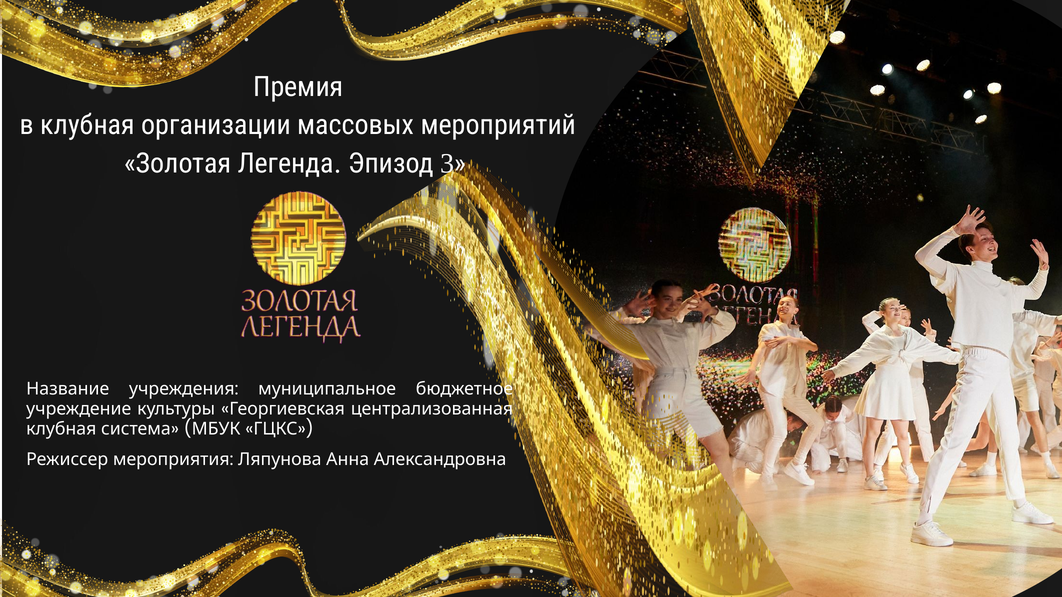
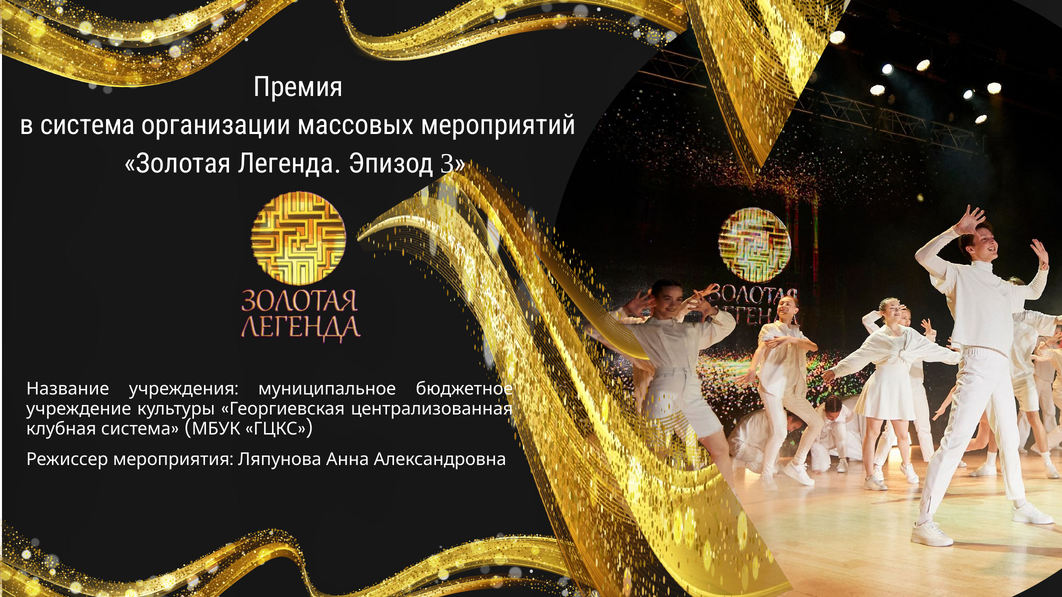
в клубная: клубная -> система (88, 125)
